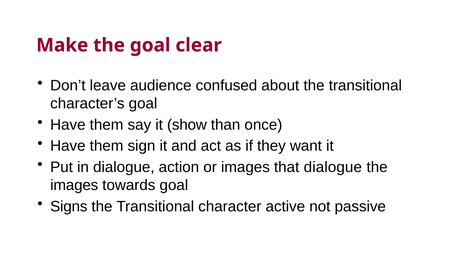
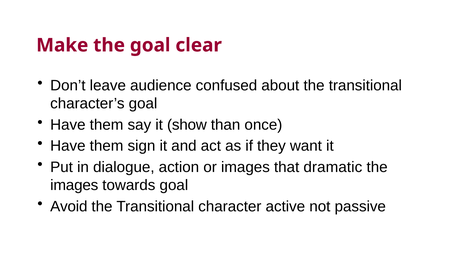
that dialogue: dialogue -> dramatic (333, 167)
Signs: Signs -> Avoid (69, 207)
